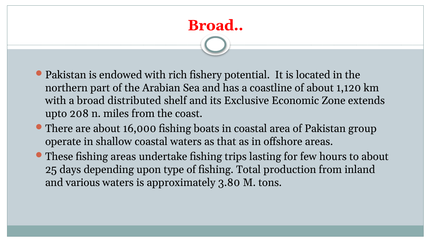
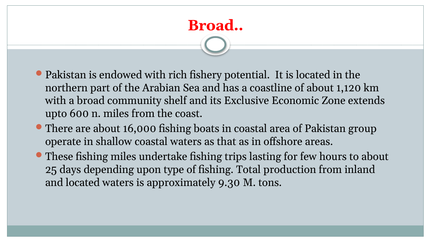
distributed: distributed -> community (134, 101)
208: 208 -> 600 (79, 114)
fishing areas: areas -> miles (123, 157)
and various: various -> located (83, 183)
3.80: 3.80 -> 9.30 (229, 183)
